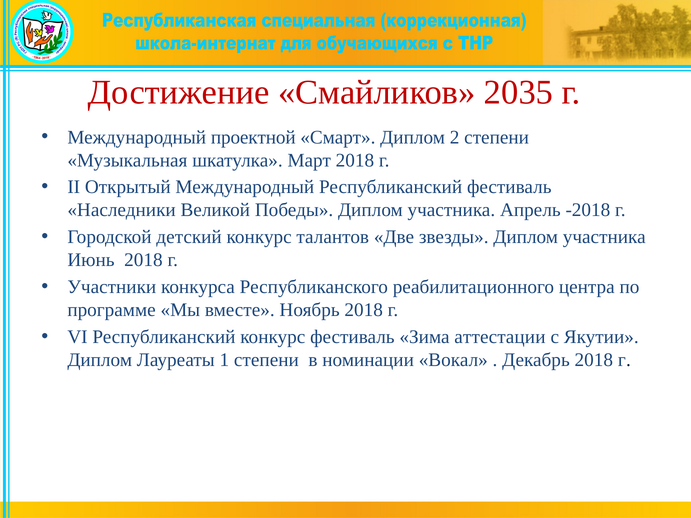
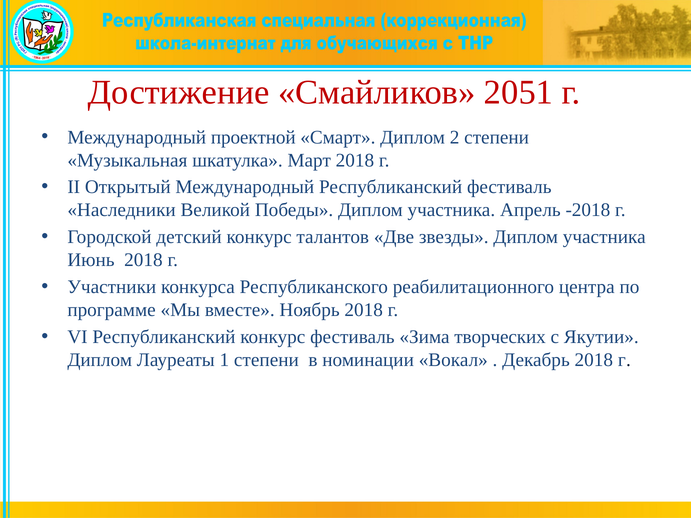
2035: 2035 -> 2051 (519, 93)
аттестации: аттестации -> творческих (500, 337)
